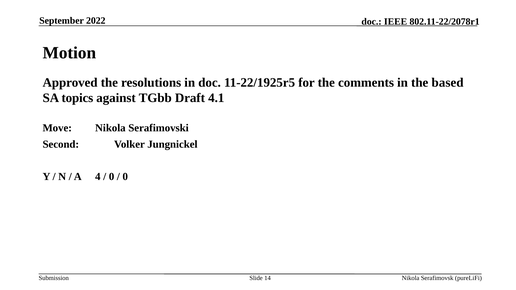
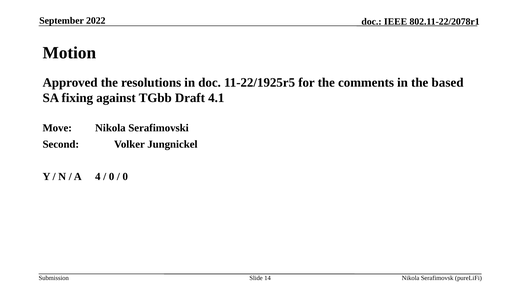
topics: topics -> fixing (77, 98)
